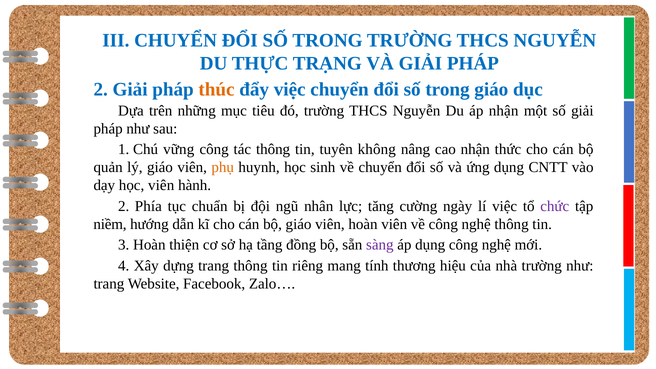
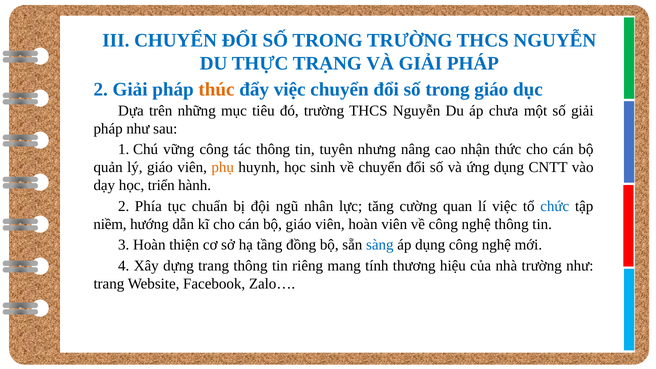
áp nhận: nhận -> chưa (504, 111)
không: không -> nhưng (377, 149)
học viên: viên -> triển (161, 185)
ngày: ngày -> quan (458, 206)
chức colour: purple -> blue (555, 206)
sàng colour: purple -> blue (380, 245)
